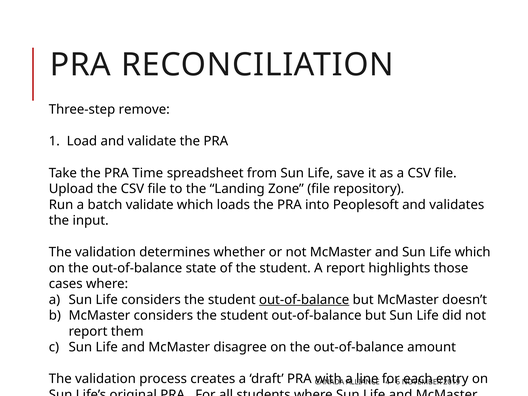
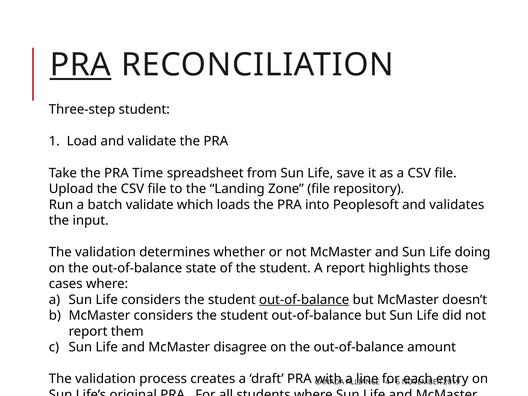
PRA underline: none -> present (80, 65)
Three-step remove: remove -> student (144, 110)
Life which: which -> doing (473, 252)
